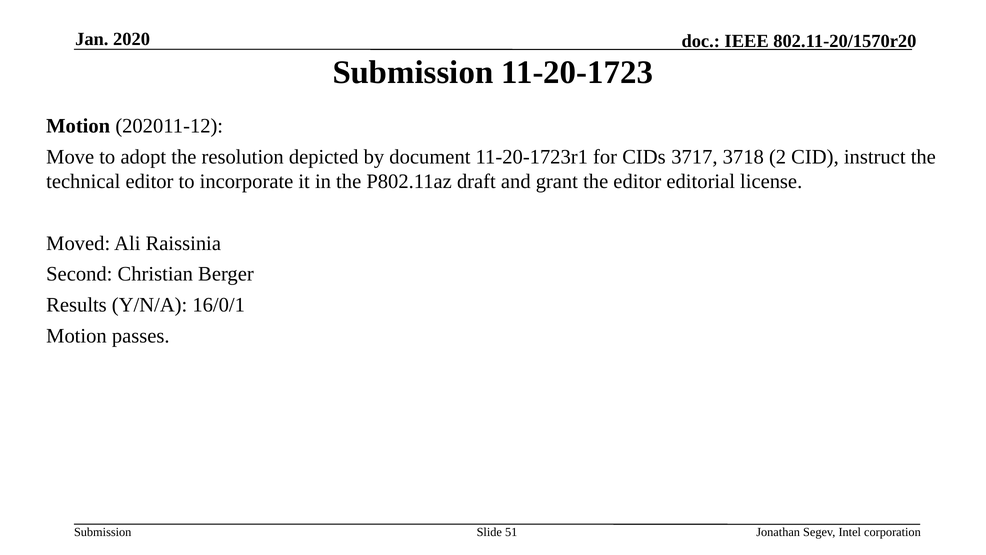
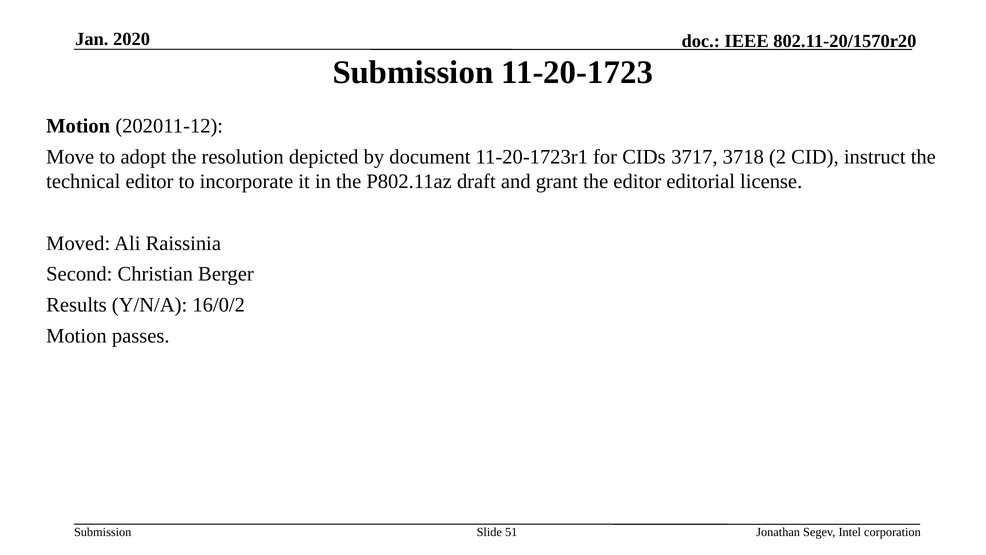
16/0/1: 16/0/1 -> 16/0/2 (219, 305)
